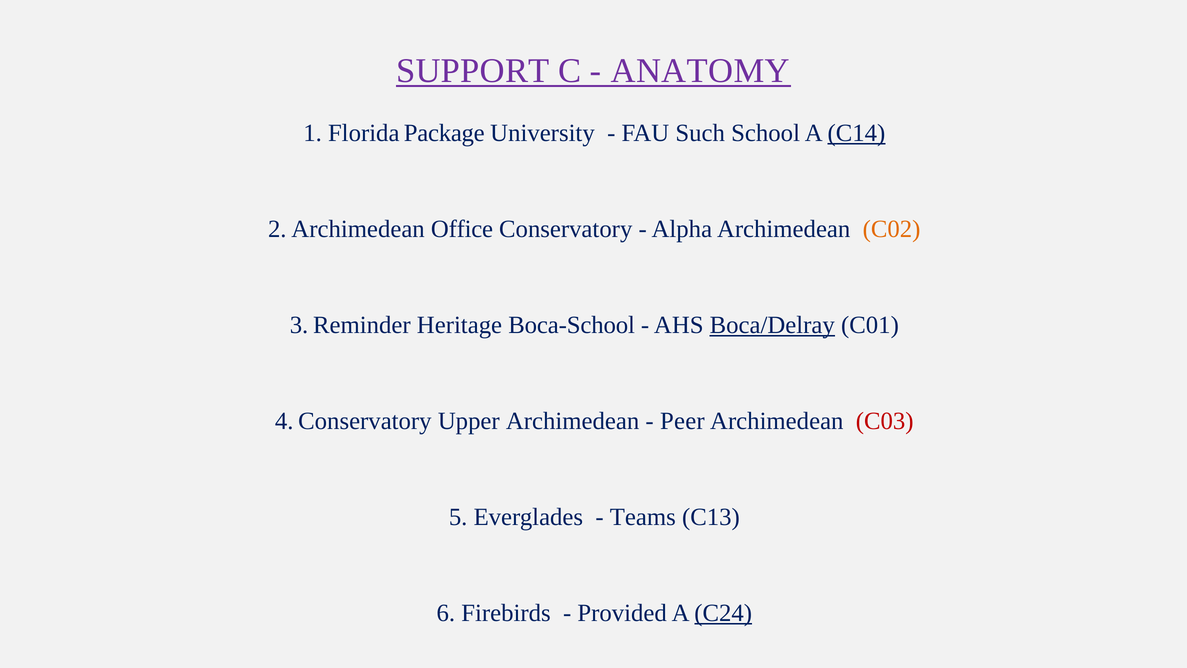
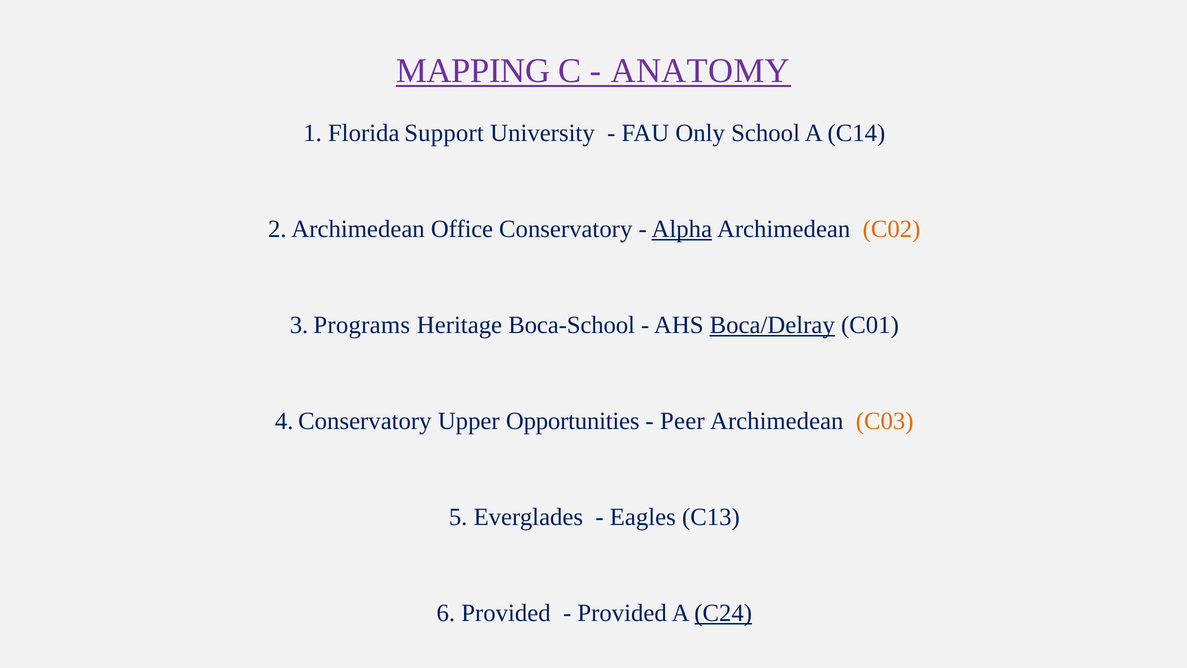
SUPPORT: SUPPORT -> MAPPING (473, 71)
Package: Package -> Support (444, 133)
Such: Such -> Only (700, 133)
C14 underline: present -> none (856, 133)
Alpha underline: none -> present (682, 229)
Reminder: Reminder -> Programs (362, 325)
Upper Archimedean: Archimedean -> Opportunities (573, 421)
C03 colour: red -> orange (885, 421)
Teams: Teams -> Eagles (643, 517)
6 Firebirds: Firebirds -> Provided (506, 613)
